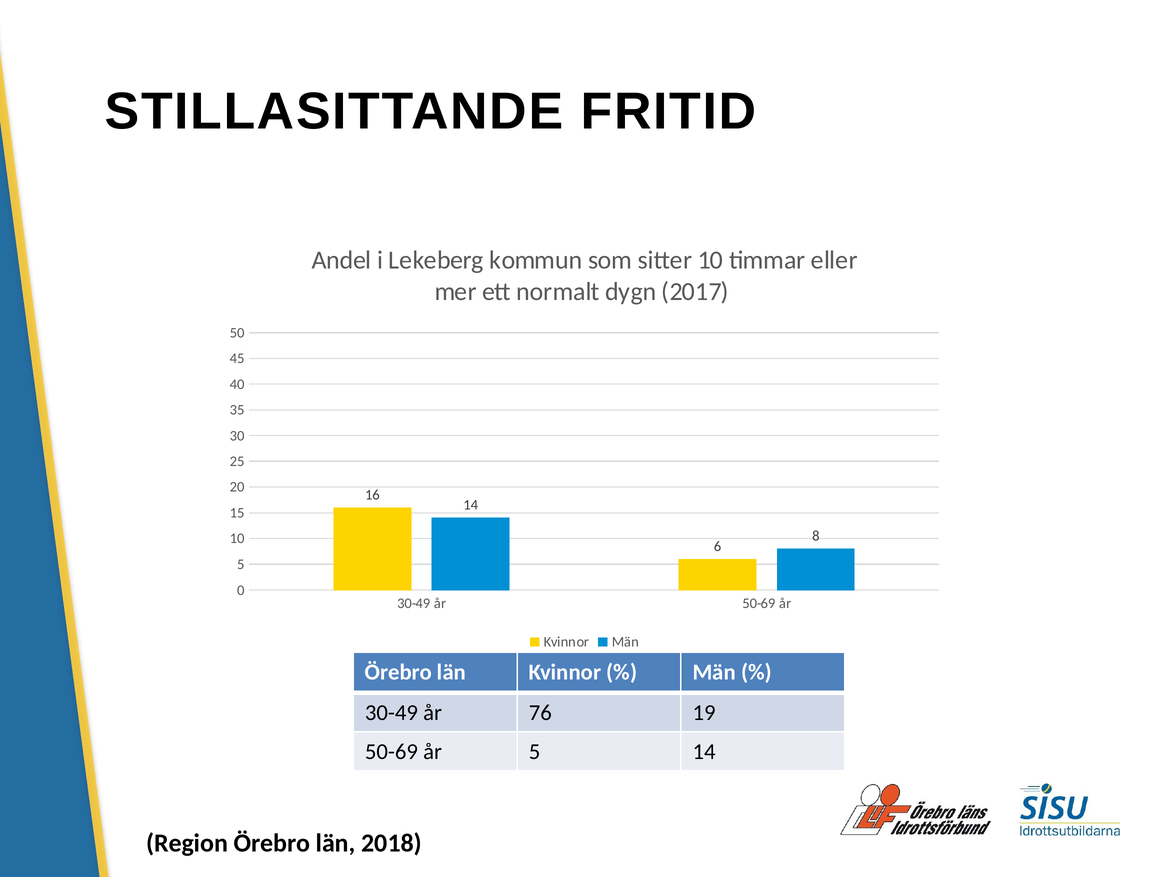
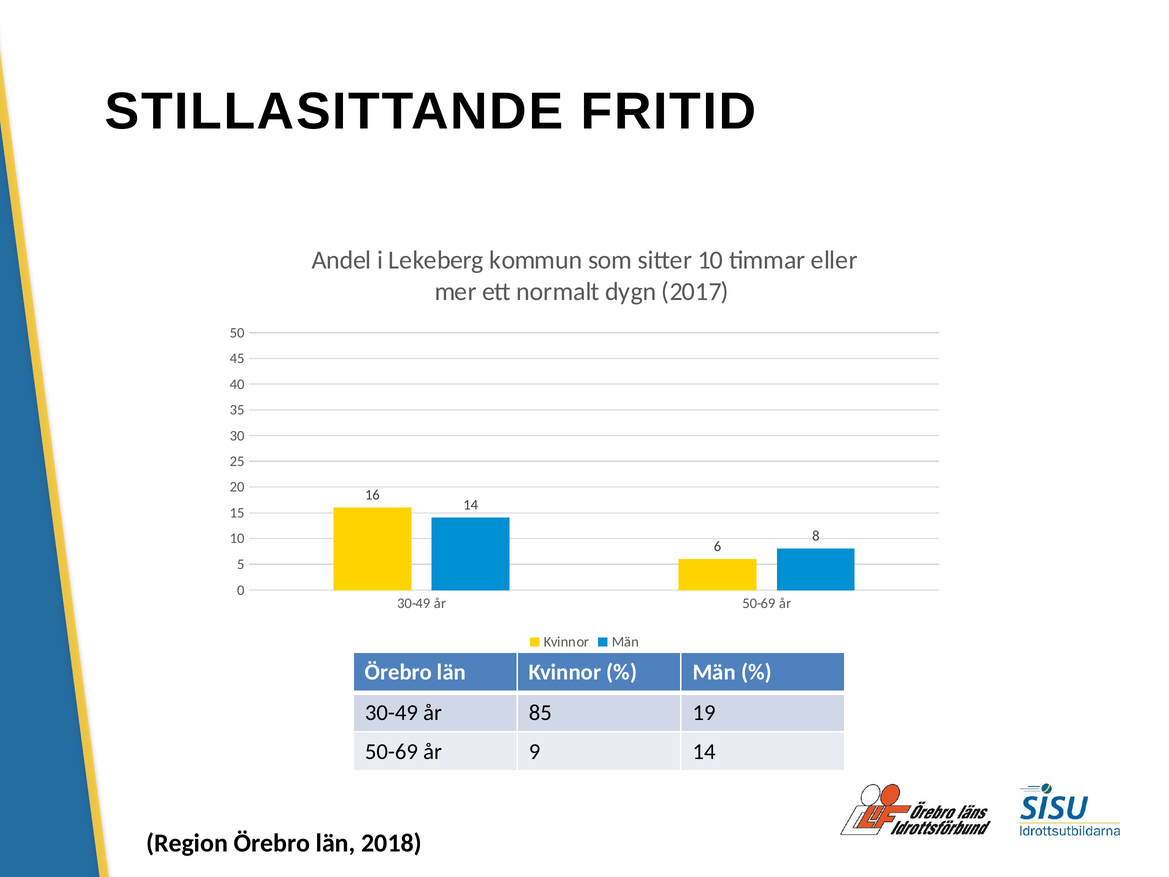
76: 76 -> 85 (540, 713)
år 5: 5 -> 9 (535, 752)
